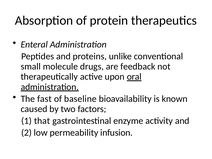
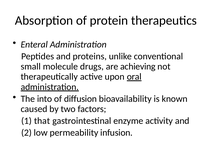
feedback: feedback -> achieving (138, 67)
fast: fast -> into (45, 99)
baseline: baseline -> diffusion (80, 99)
